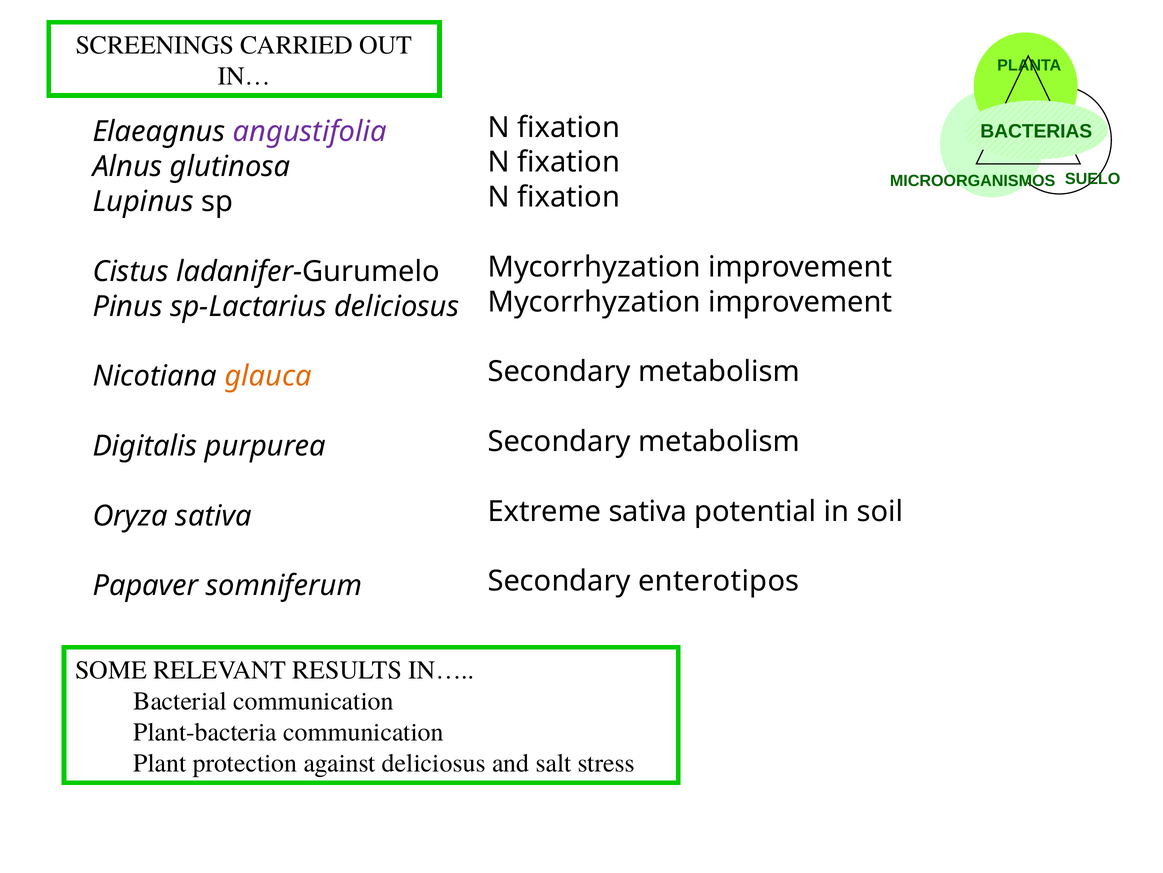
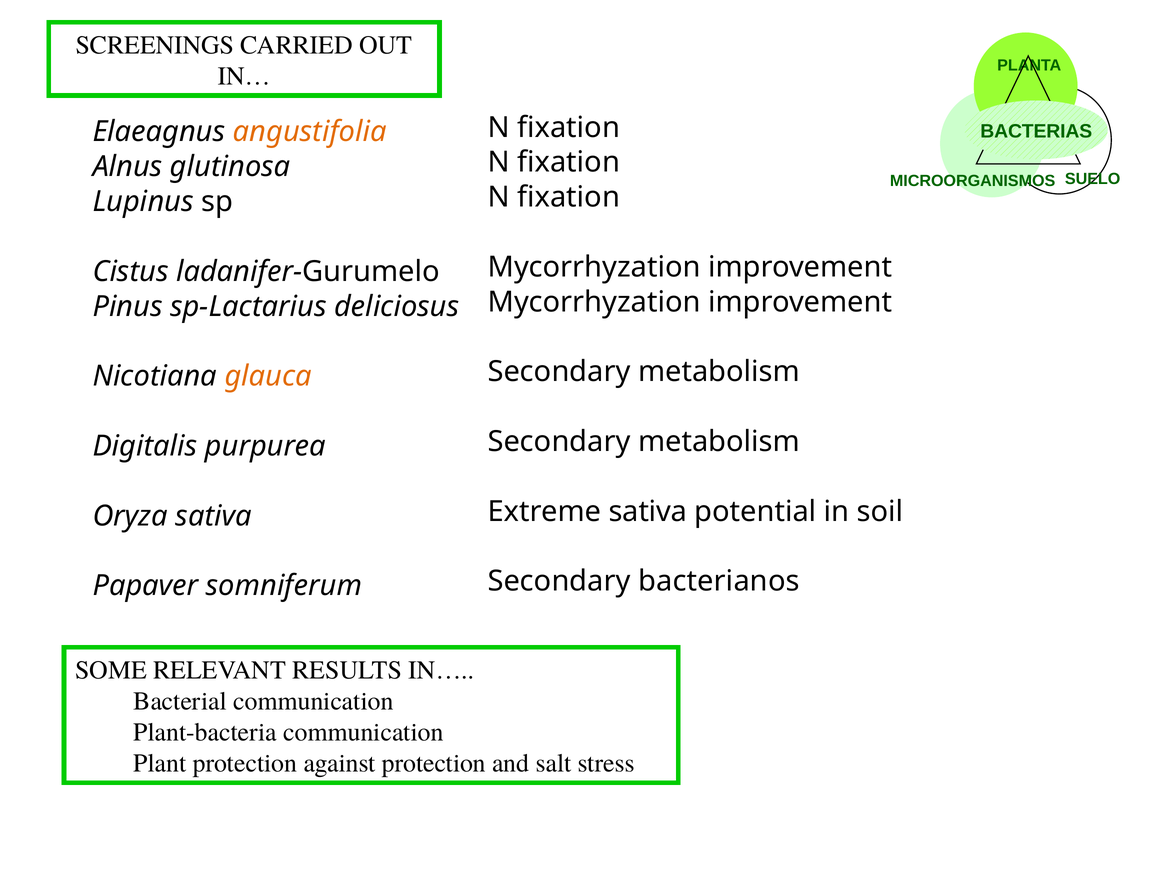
angustifolia colour: purple -> orange (310, 132)
enterotipos: enterotipos -> bacterianos (719, 581)
against deliciosus: deliciosus -> protection (434, 763)
